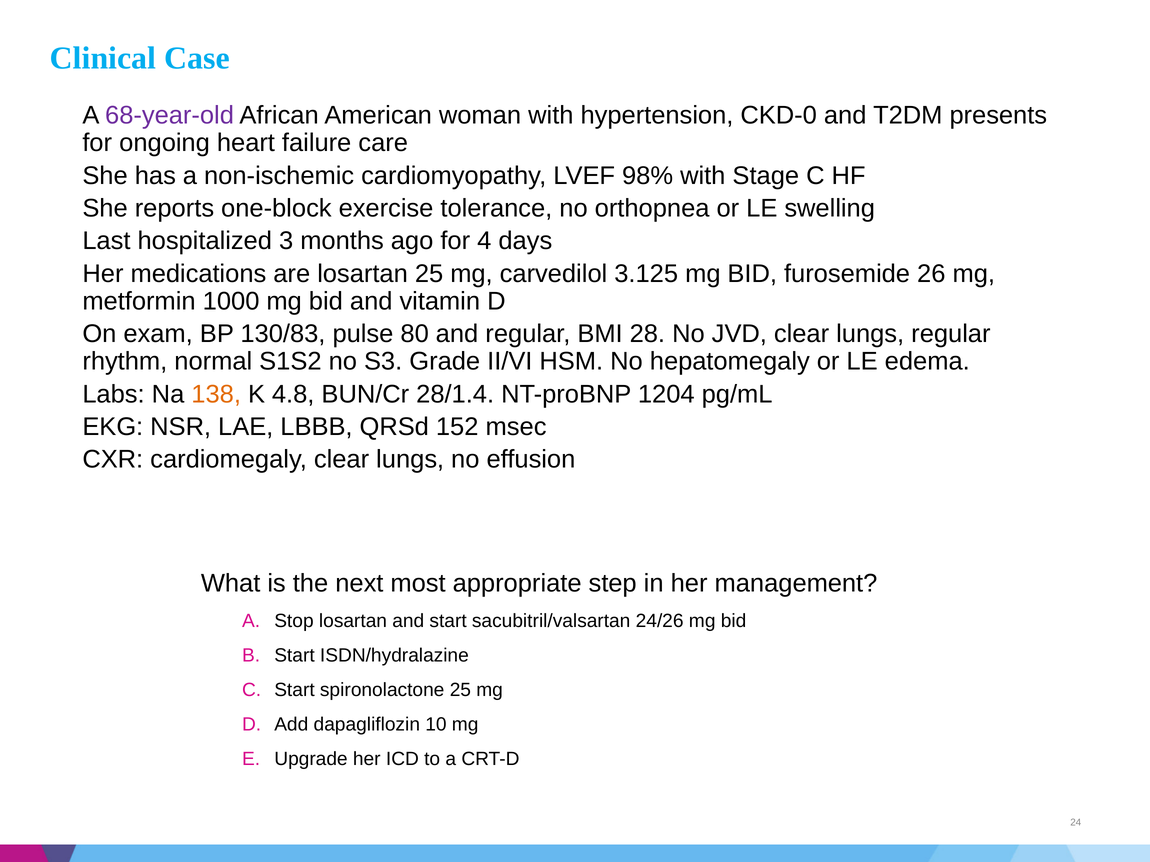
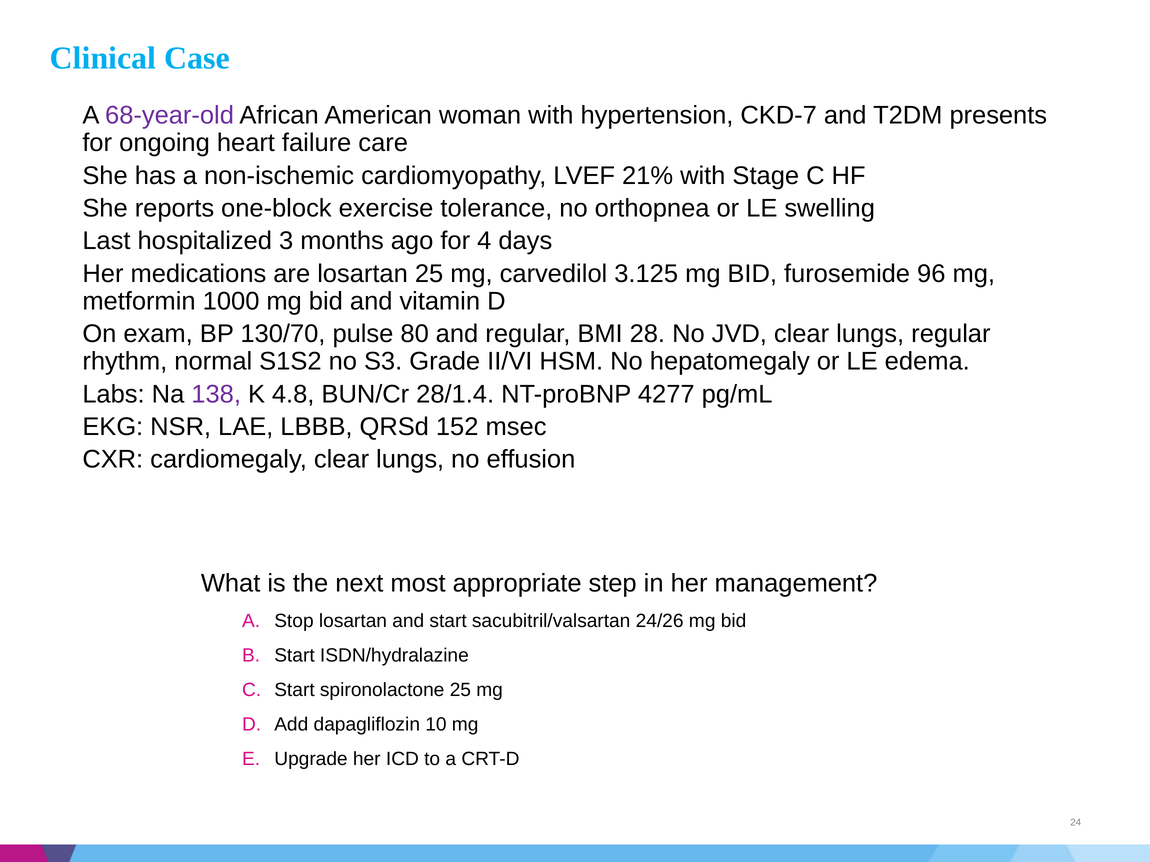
CKD-0: CKD-0 -> CKD-7 (779, 115)
98%: 98% -> 21% (648, 176)
26: 26 -> 96 (931, 274)
130/83: 130/83 -> 130/70 (283, 334)
138 colour: orange -> purple (216, 394)
1204: 1204 -> 4277 (666, 394)
